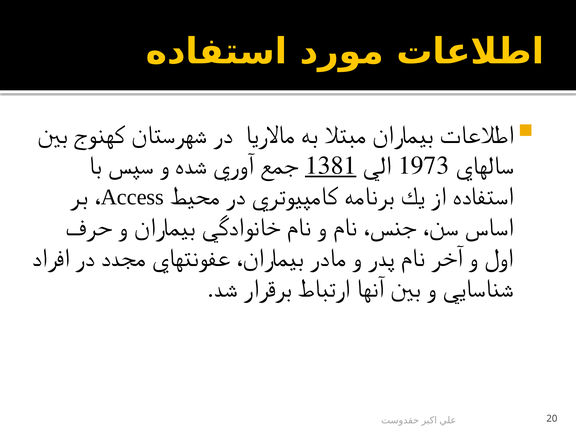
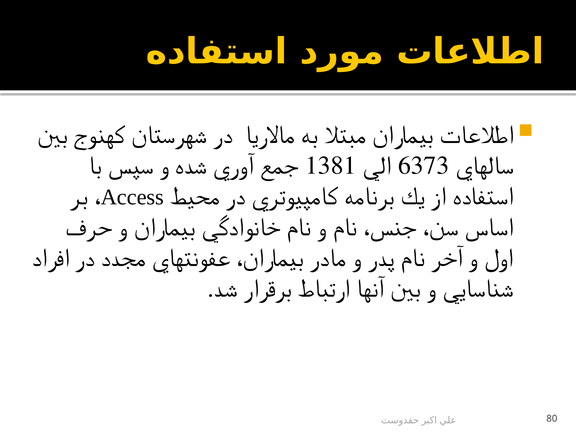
1381 underline: present -> none (331, 165)
1973: 1973 -> 6373 (424, 165)
20: 20 -> 80 (552, 419)
